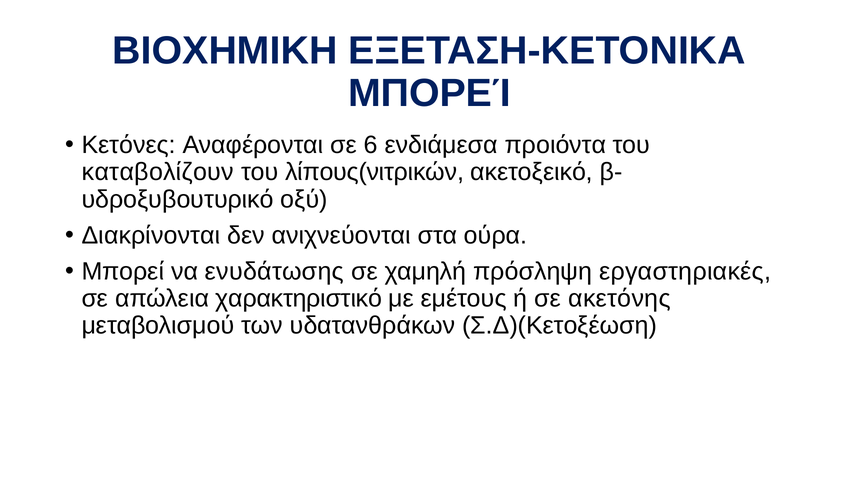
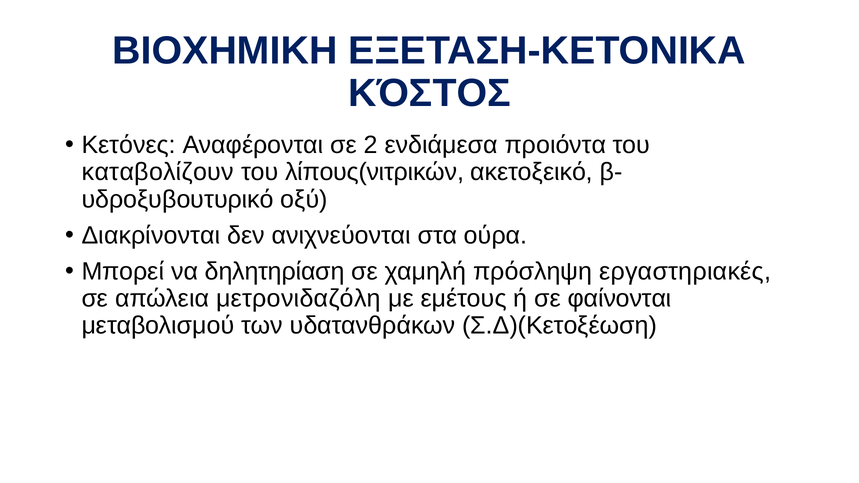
ΜΠΟΡΕΊ: ΜΠΟΡΕΊ -> ΚΌΣΤΟΣ (429, 93)
6: 6 -> 2 (371, 145)
ενυδάτωσης: ενυδάτωσης -> δηλητηρίαση (275, 271)
χαρακτηριστικό: χαρακτηριστικό -> μετρονιδαζόλη (299, 298)
ακετόνης: ακετόνης -> φαίνονται (620, 298)
